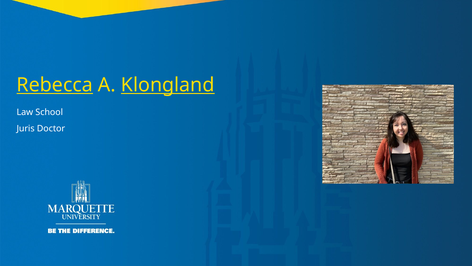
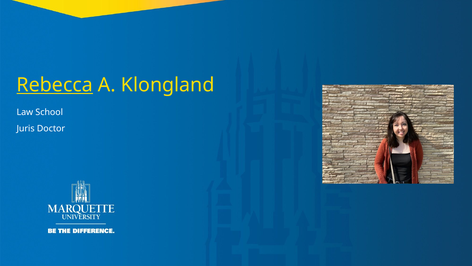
Klongland underline: present -> none (168, 85)
